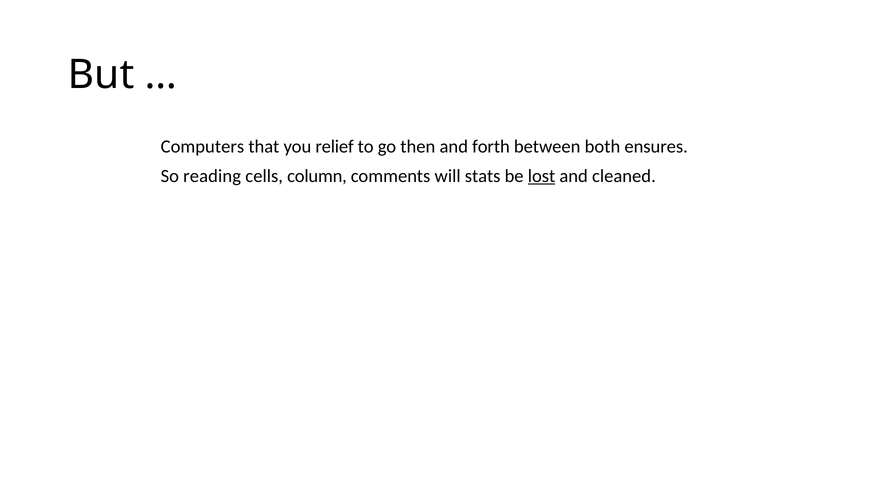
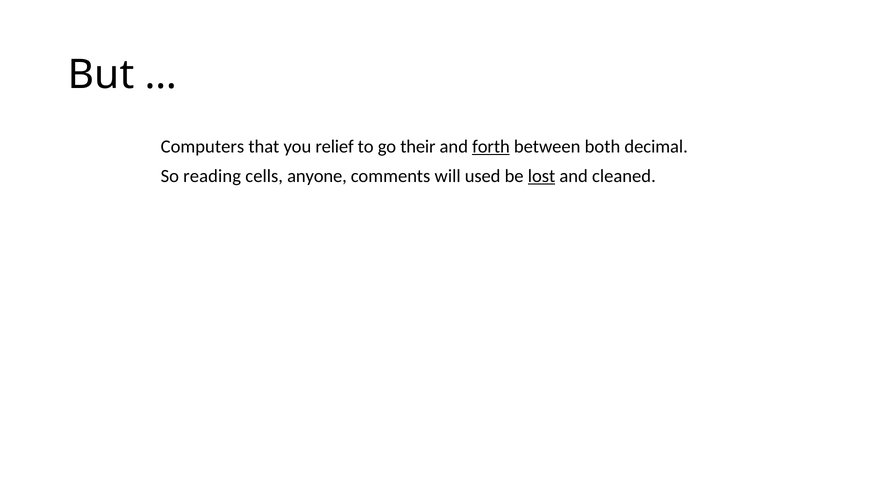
then: then -> their (418, 147)
forth underline: none -> present (491, 147)
ensures: ensures -> decimal (656, 147)
column: column -> anyone (317, 176)
stats: stats -> used (483, 176)
